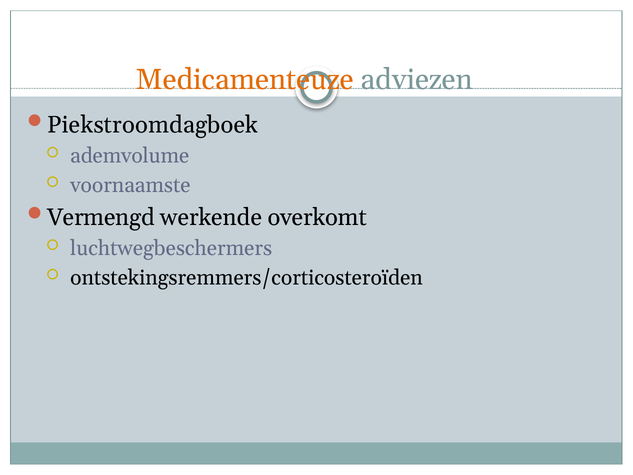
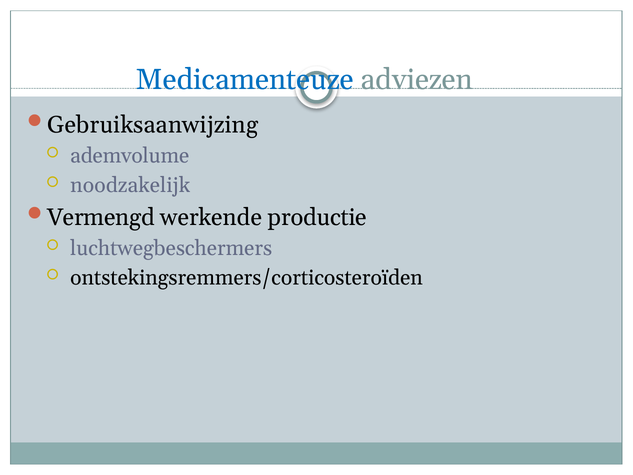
Medicamenteuze colour: orange -> blue (245, 80)
Piekstroomdagboek: Piekstroomdagboek -> Gebruiksaanwijzing (153, 125)
voornaamste: voornaamste -> noodzakelijk (130, 185)
overkomt: overkomt -> productie (317, 217)
